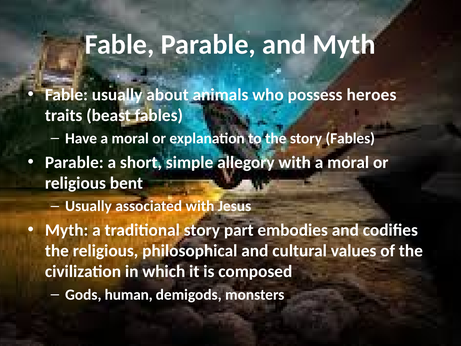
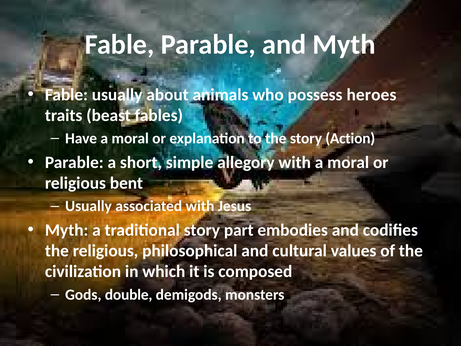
story Fables: Fables -> Action (350, 138)
human: human -> double (129, 294)
